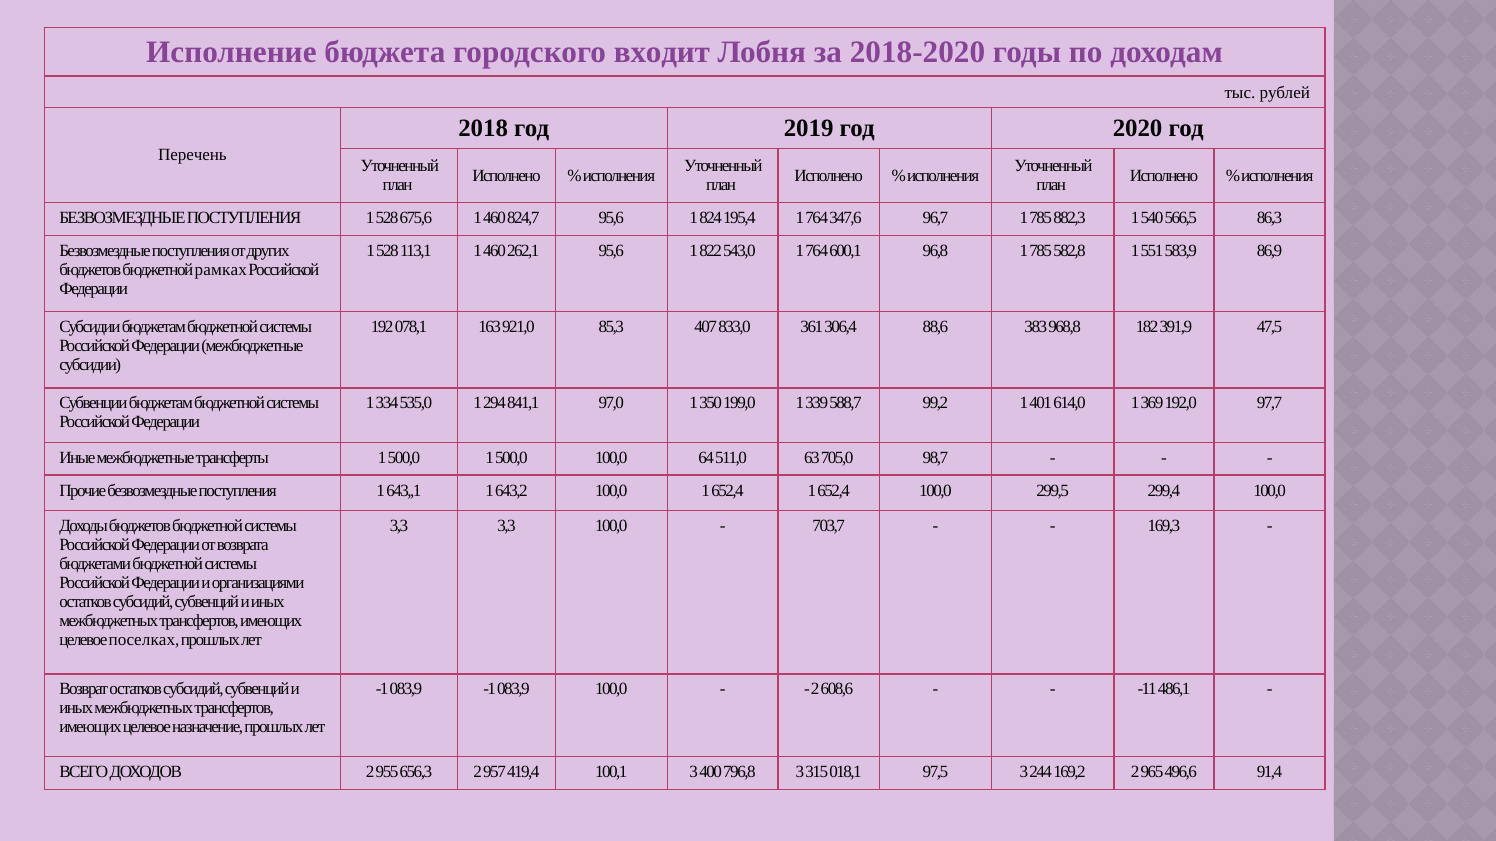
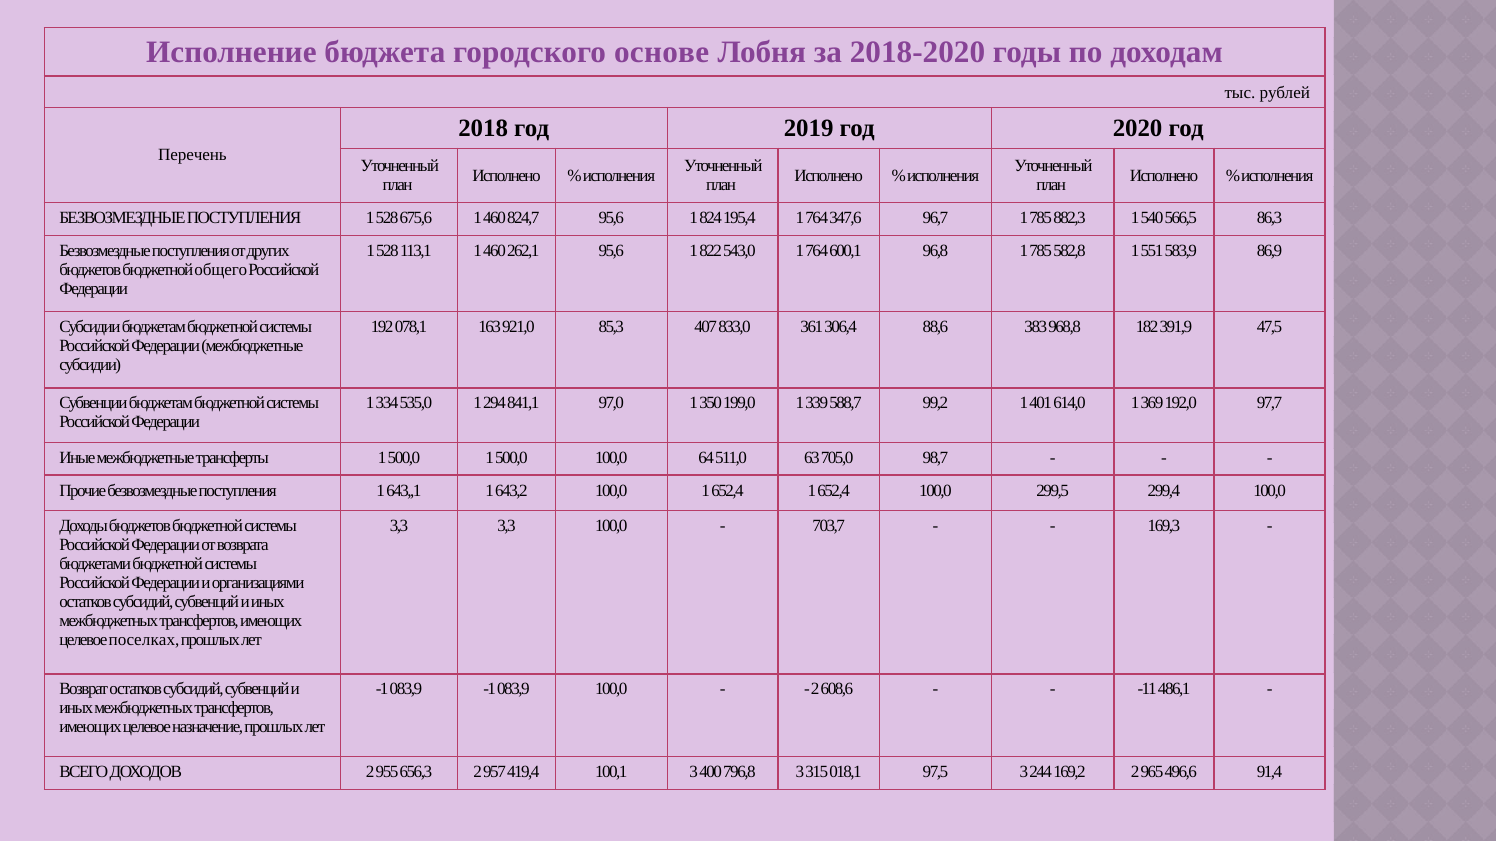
входит: входит -> основе (662, 52)
рамках: рамках -> общего (221, 270)
